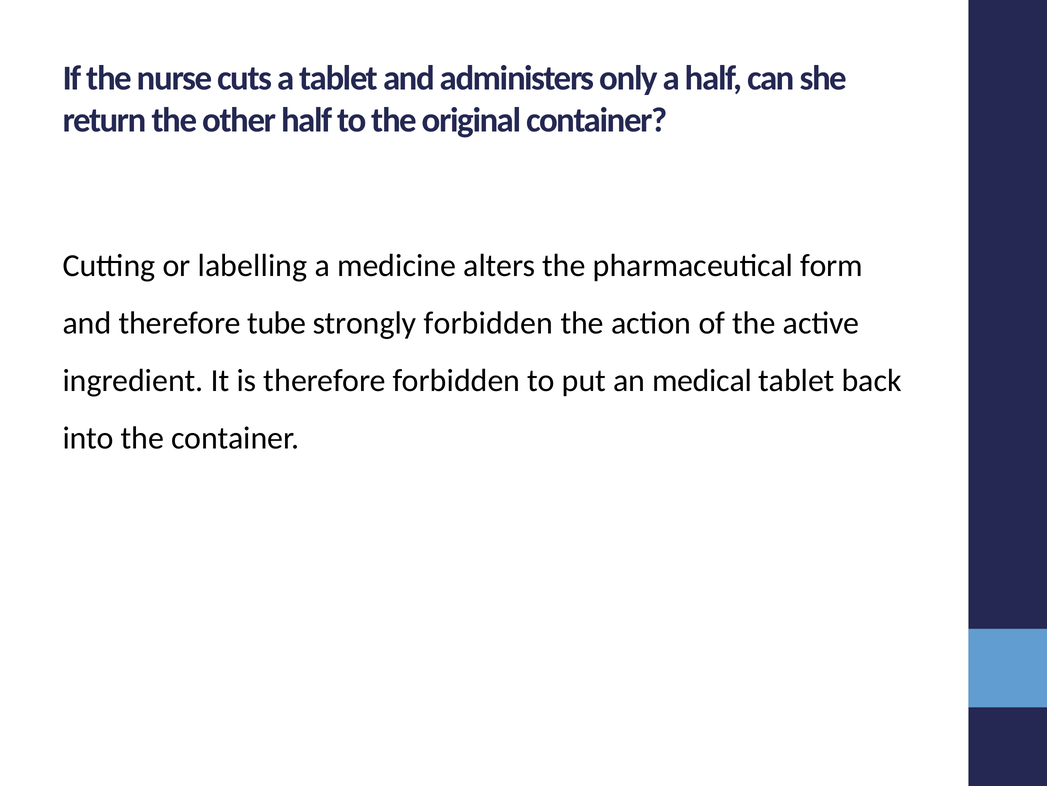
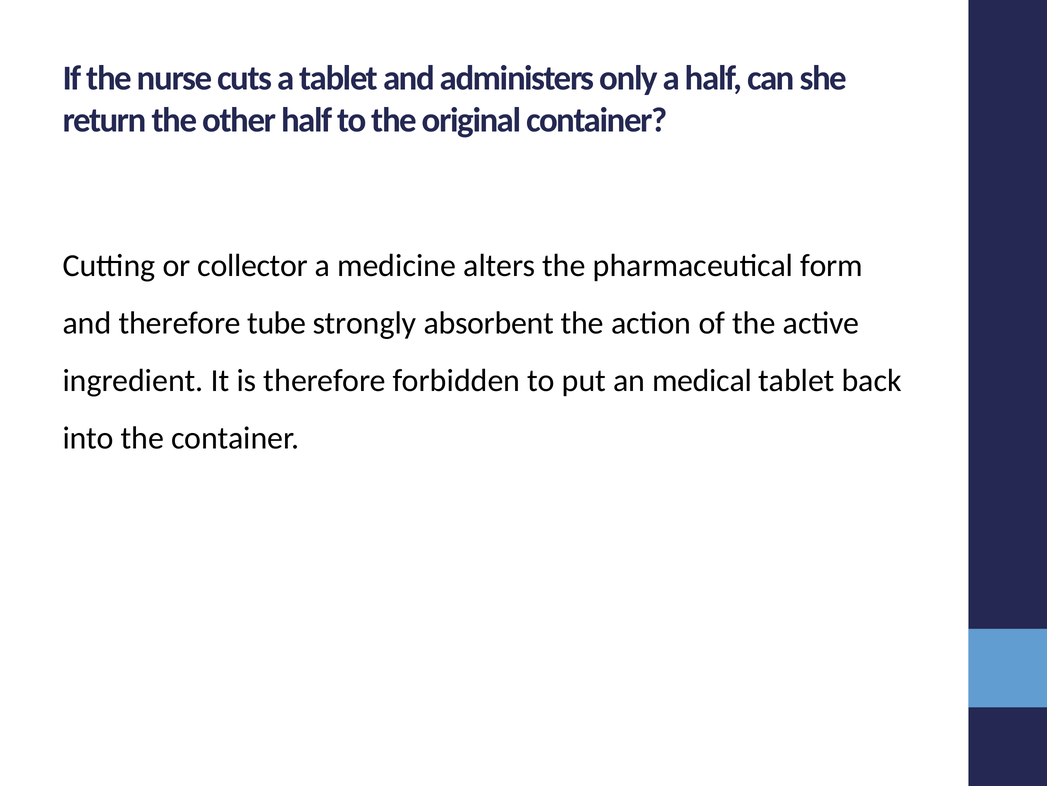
labelling: labelling -> collector (253, 265)
strongly forbidden: forbidden -> absorbent (489, 323)
